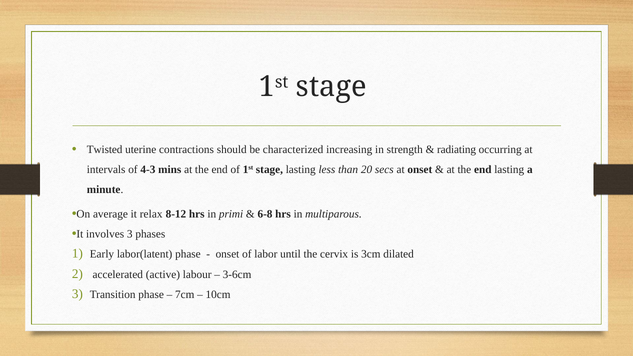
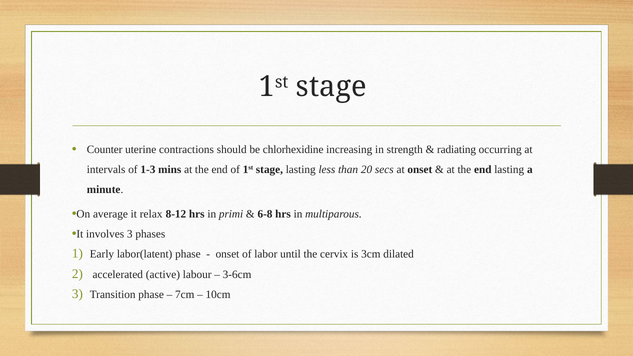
Twisted: Twisted -> Counter (105, 149)
characterized: characterized -> chlorhexidine (293, 149)
4-3: 4-3 -> 1-3 (148, 170)
